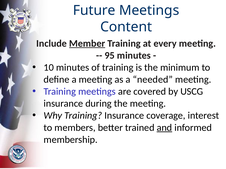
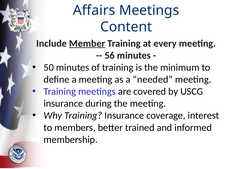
Future: Future -> Affairs (94, 10)
95: 95 -> 56 (110, 56)
10: 10 -> 50 (49, 68)
and underline: present -> none (164, 128)
